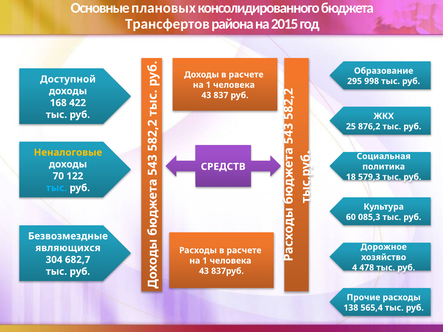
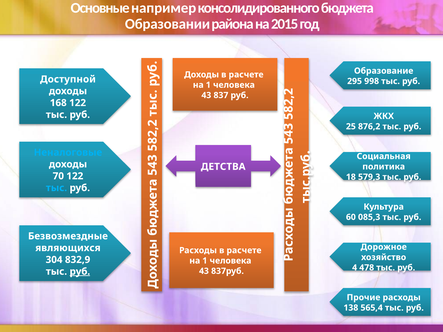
плановых: плановых -> например (164, 8)
Трансфертов: Трансфертов -> Образовании (168, 24)
168 422: 422 -> 122 (78, 103)
Неналоговые colour: yellow -> light blue (68, 153)
СРЕДСТВ: СРЕДСТВ -> ДЕТСТВА (223, 167)
682,7: 682,7 -> 832,9 (78, 260)
руб underline: none -> present (80, 272)
